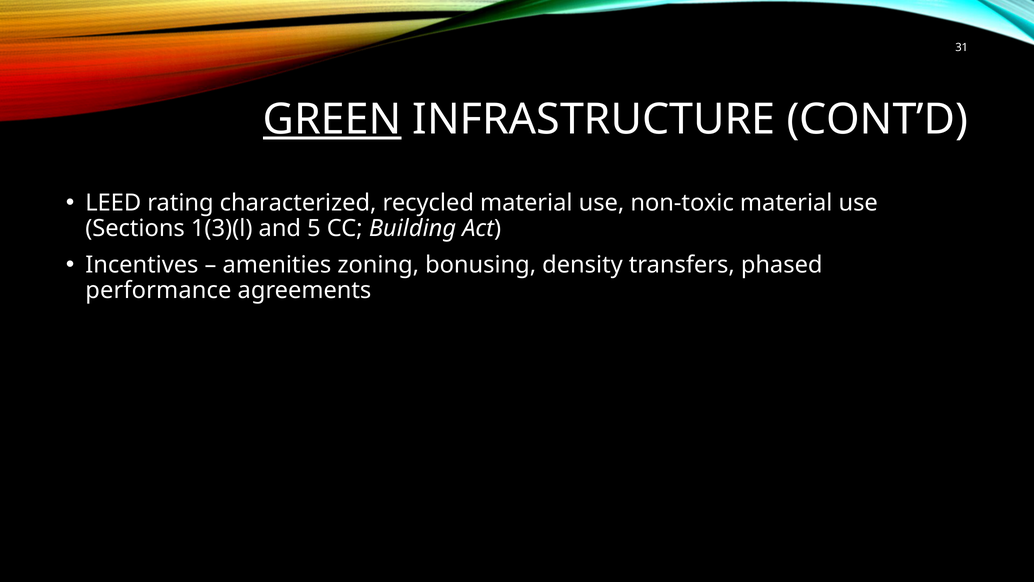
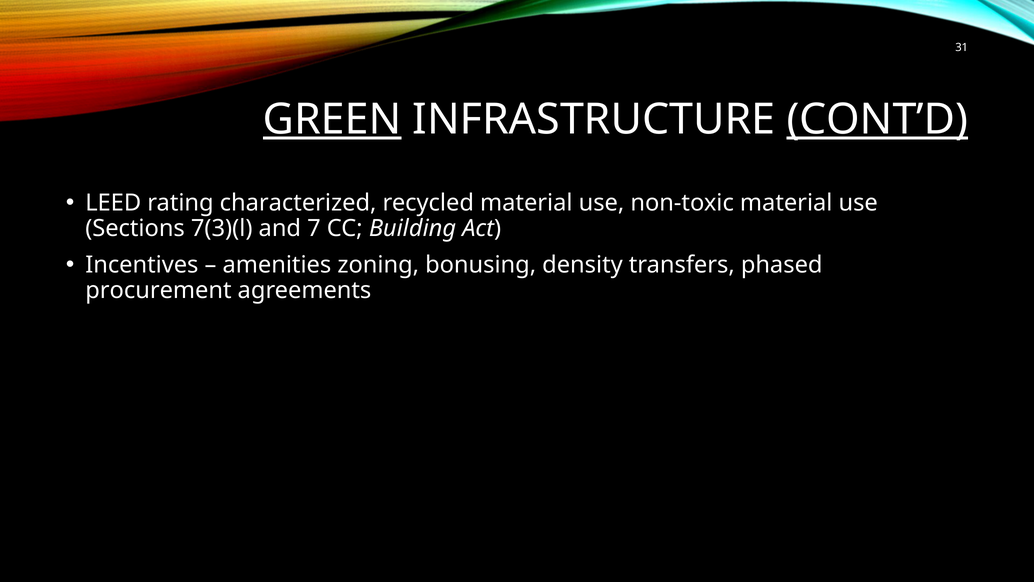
CONT’D underline: none -> present (877, 119)
1(3)(l: 1(3)(l -> 7(3)(l (222, 228)
5: 5 -> 7 (314, 228)
performance: performance -> procurement (158, 290)
